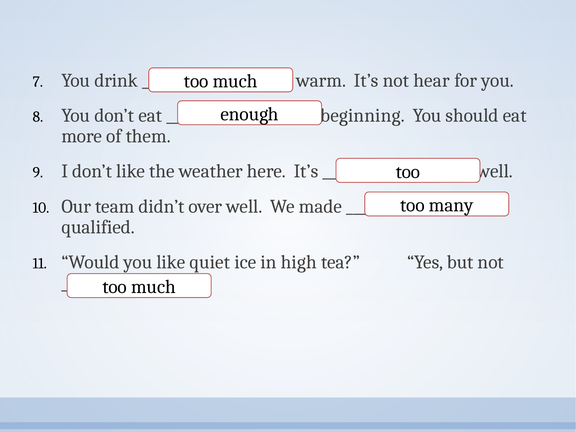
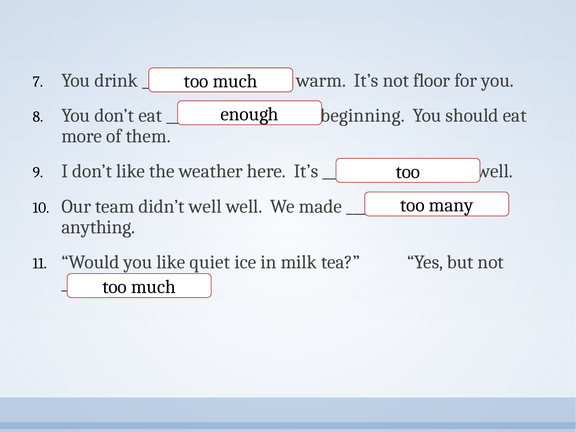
hear: hear -> floor (432, 80)
didn’t over: over -> well (205, 206)
qualified: qualified -> anything (98, 227)
high: high -> milk (299, 262)
